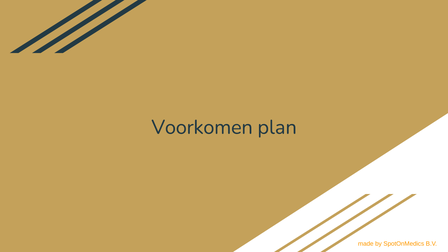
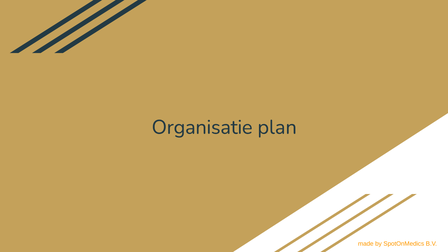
Voorkomen: Voorkomen -> Organisatie (202, 127)
